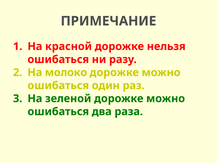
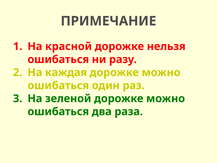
молоко: молоко -> каждая (66, 72)
